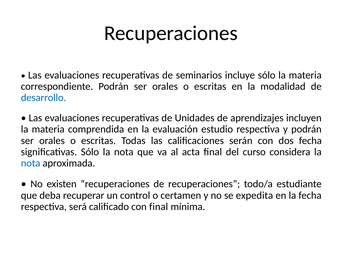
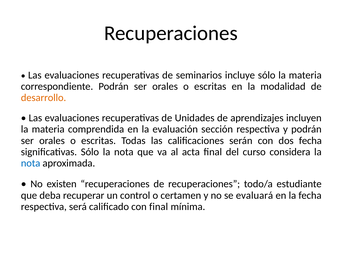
desarrollo colour: blue -> orange (44, 98)
estudio: estudio -> sección (217, 129)
expedita: expedita -> evaluará (254, 195)
